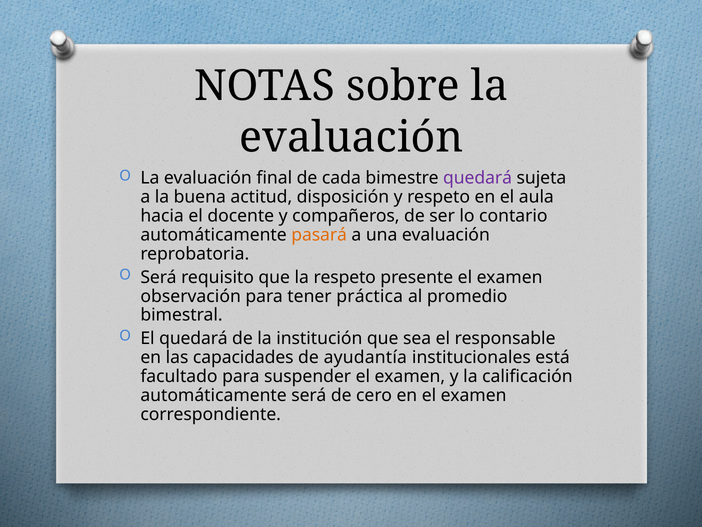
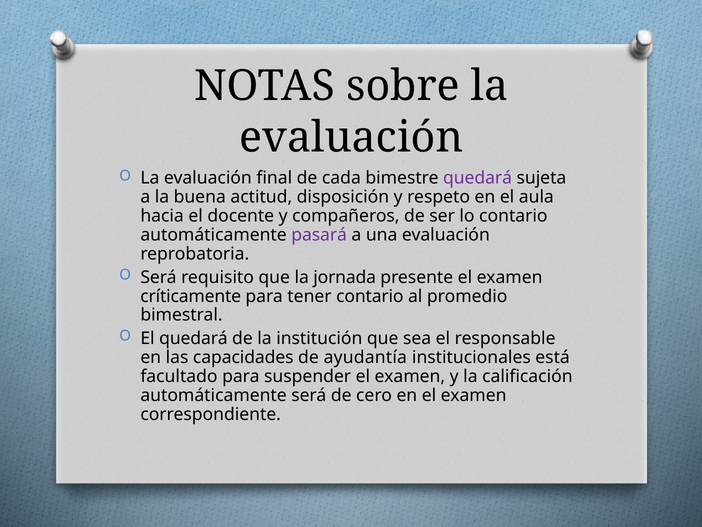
pasará colour: orange -> purple (319, 235)
la respeto: respeto -> jornada (345, 277)
observación: observación -> críticamente (191, 296)
tener práctica: práctica -> contario (370, 296)
